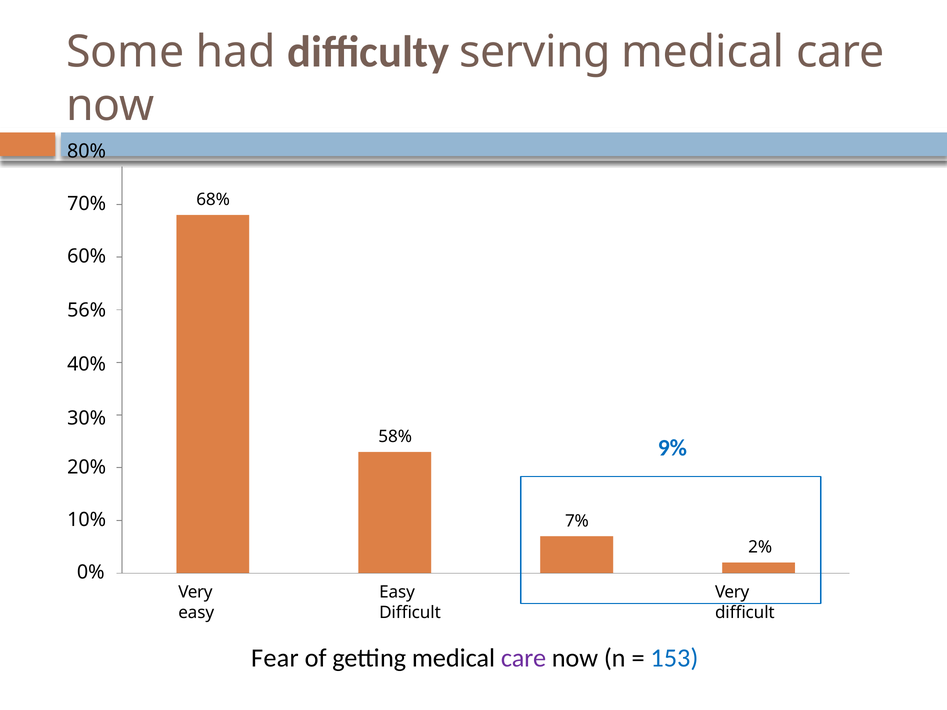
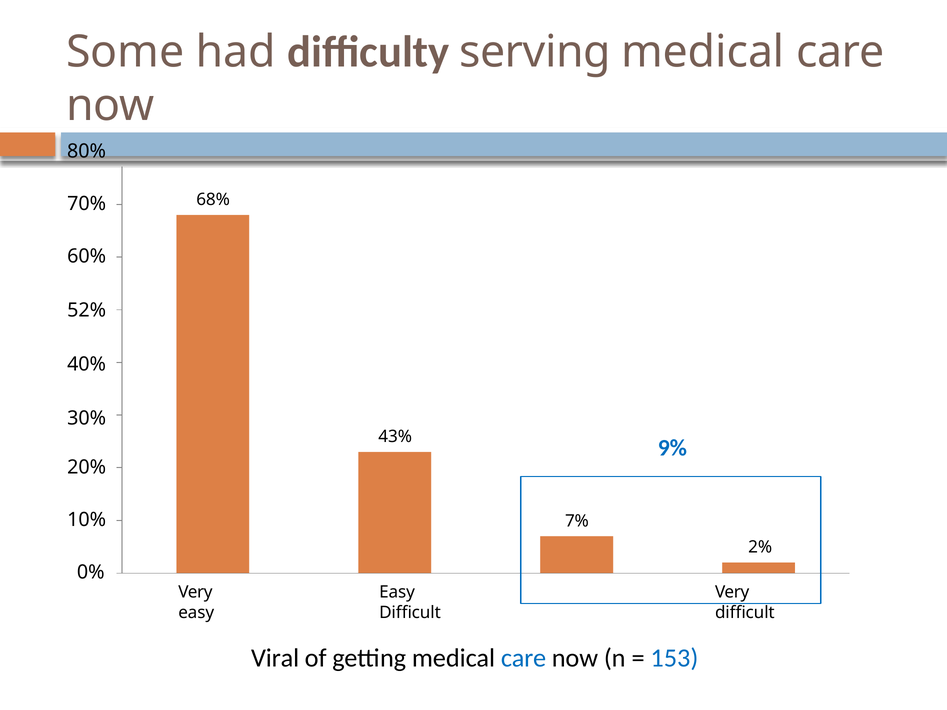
56%: 56% -> 52% (87, 310)
58%: 58% -> 43% (395, 437)
Fear: Fear -> Viral (275, 659)
care colour: purple -> blue (524, 659)
